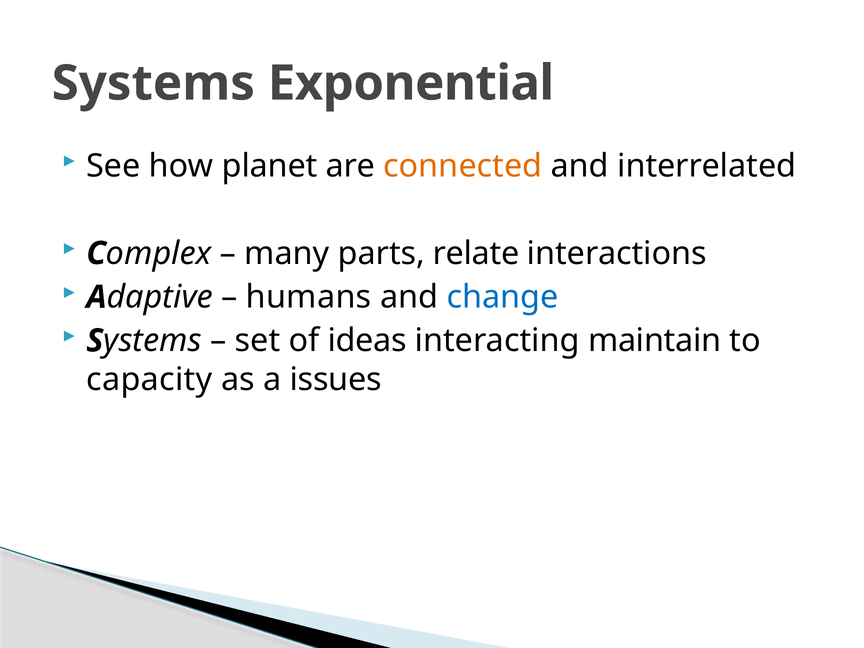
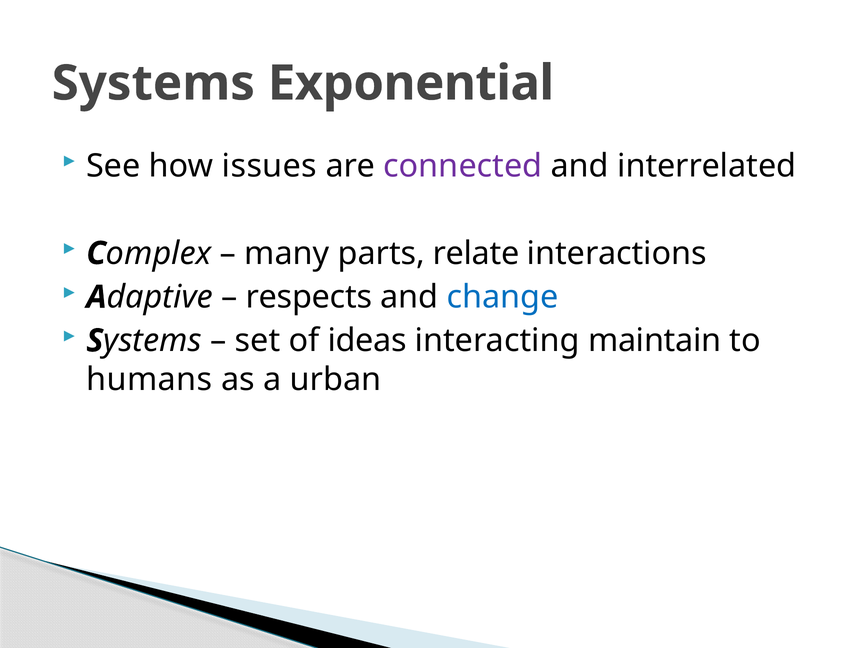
planet: planet -> issues (269, 166)
connected colour: orange -> purple (463, 166)
humans: humans -> respects (309, 297)
capacity: capacity -> humans (149, 380)
issues: issues -> urban (336, 380)
